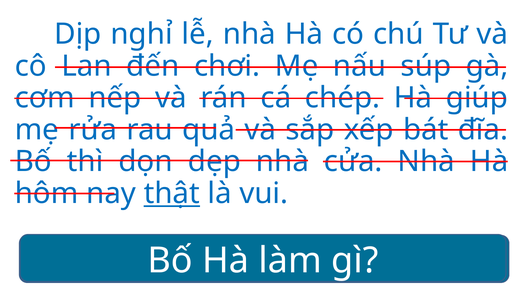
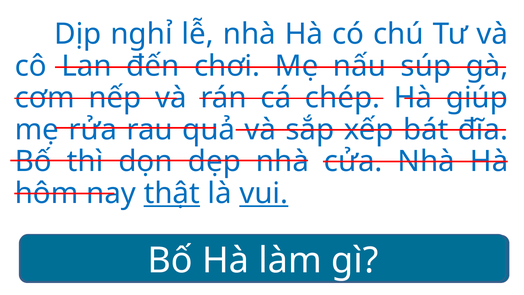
vui underline: none -> present (264, 194)
